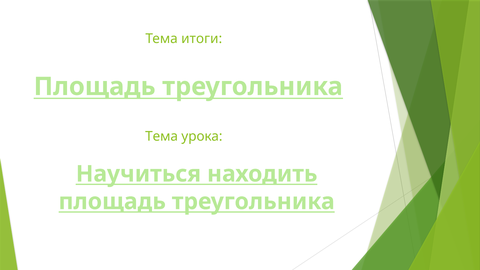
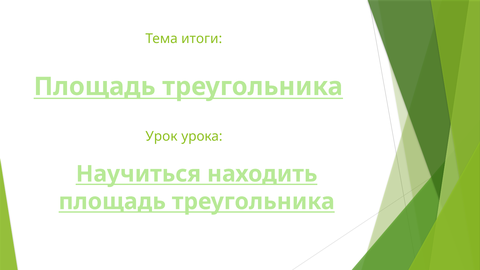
Тема: Тема -> Урок (161, 137)
